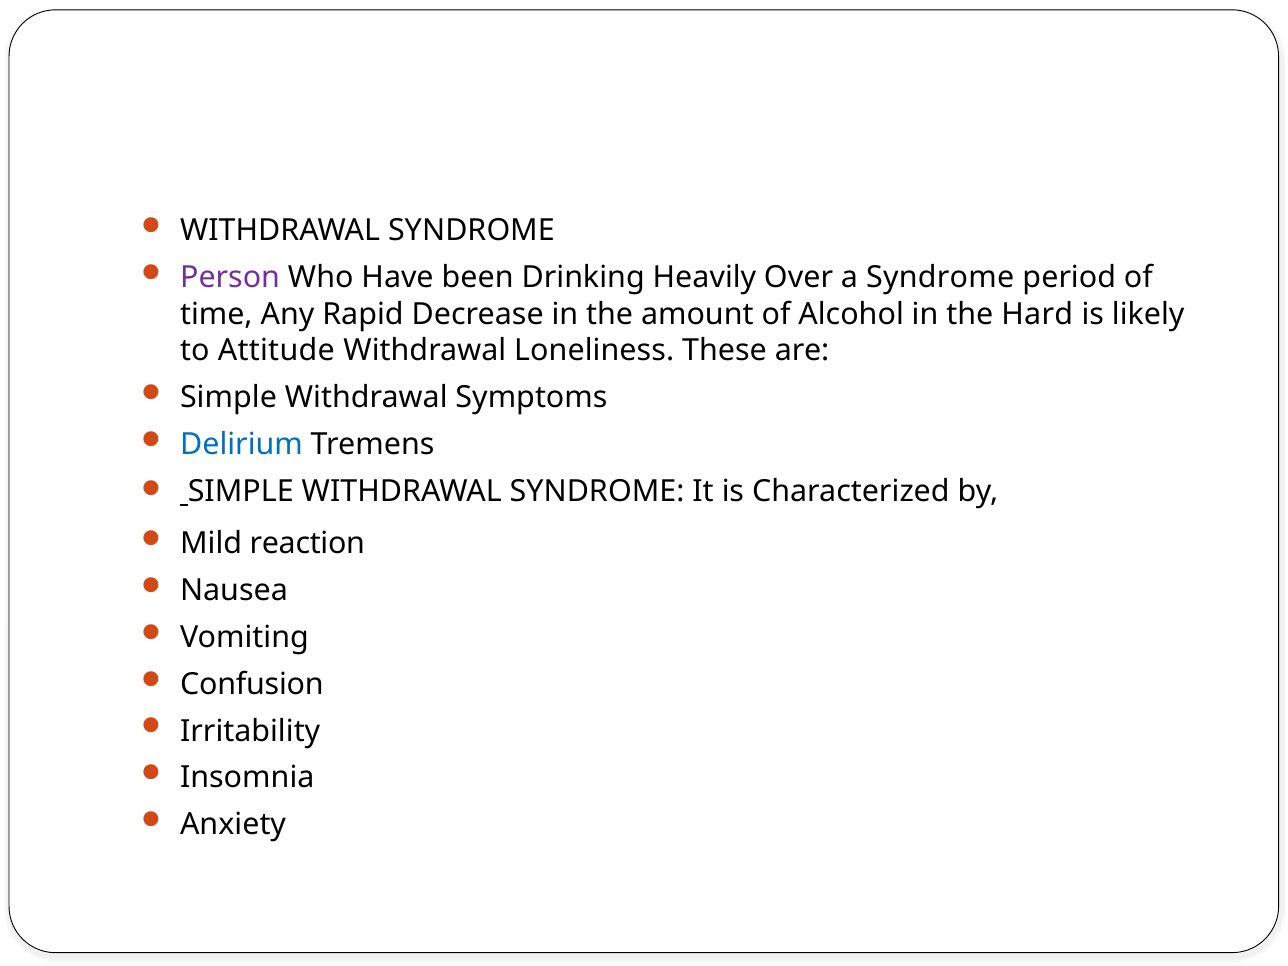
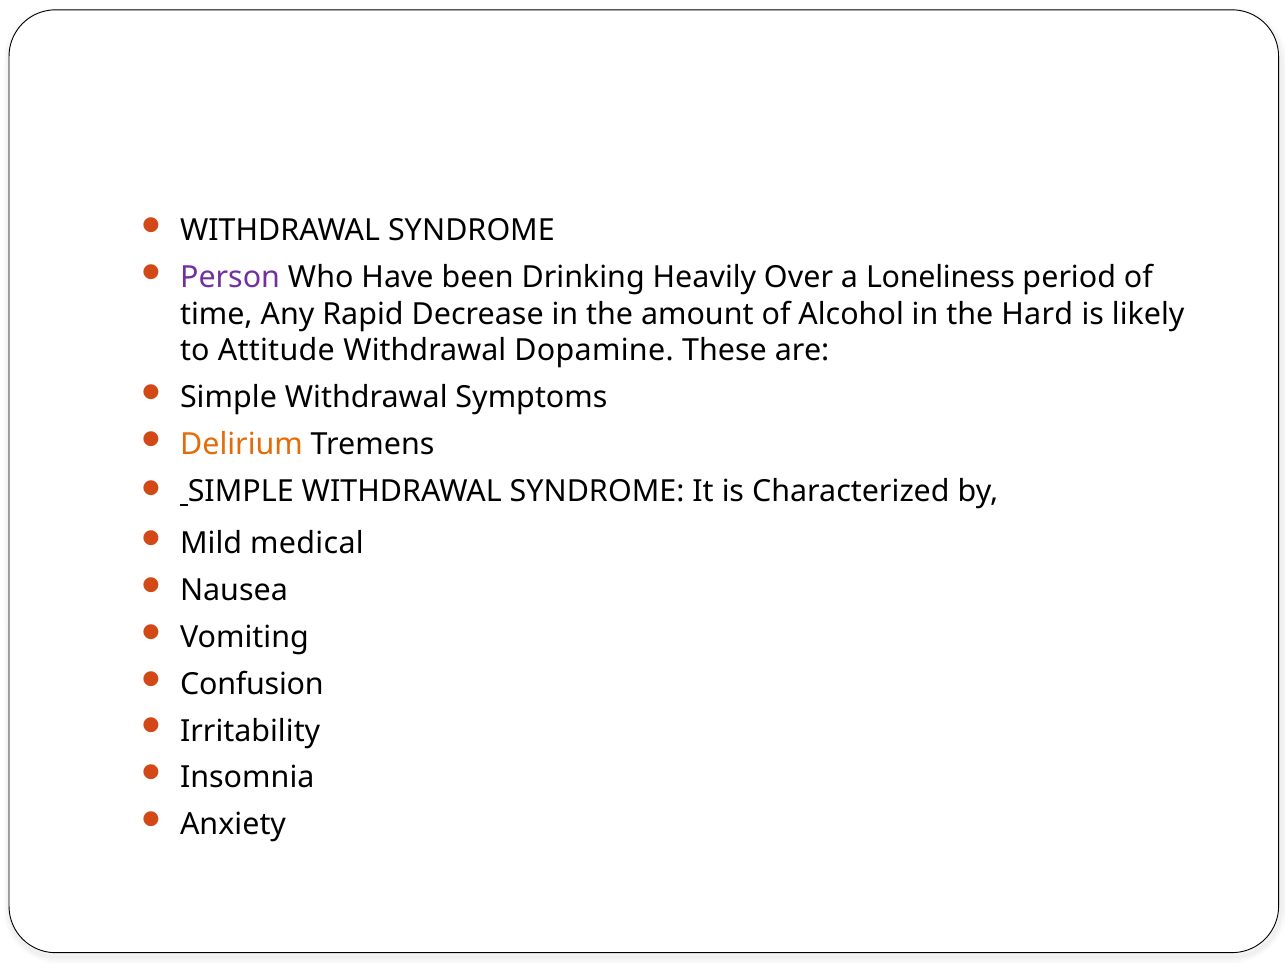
a Syndrome: Syndrome -> Loneliness (940, 278)
Loneliness: Loneliness -> Dopamine (594, 351)
Delirium colour: blue -> orange (242, 444)
reaction: reaction -> medical (307, 543)
